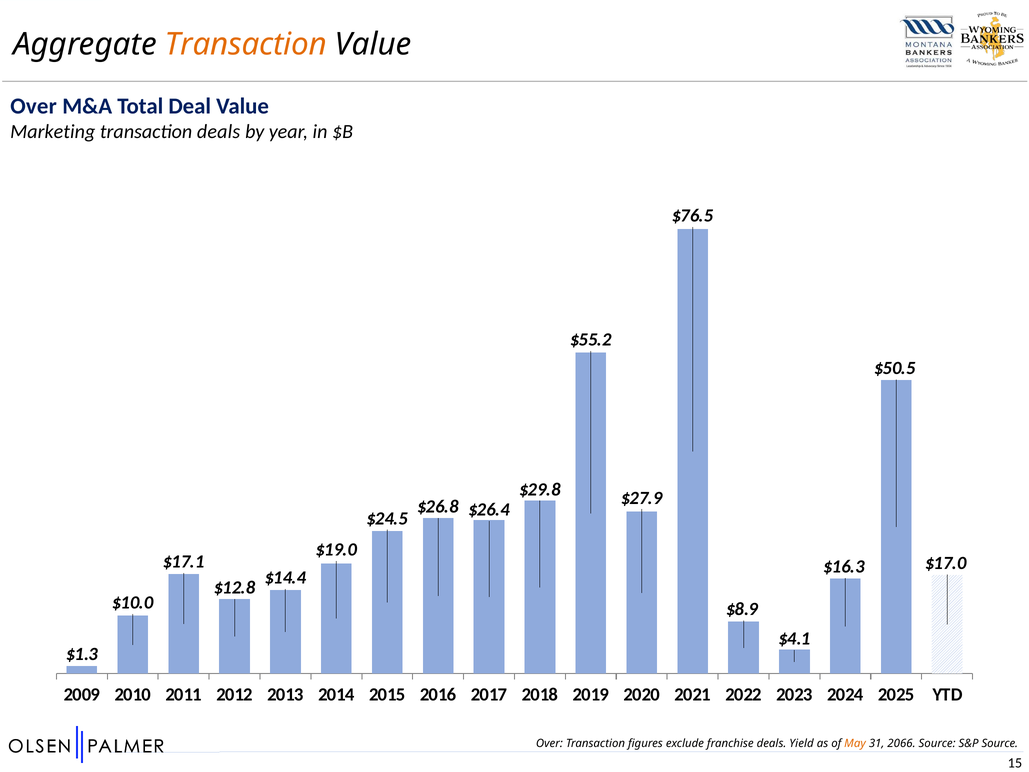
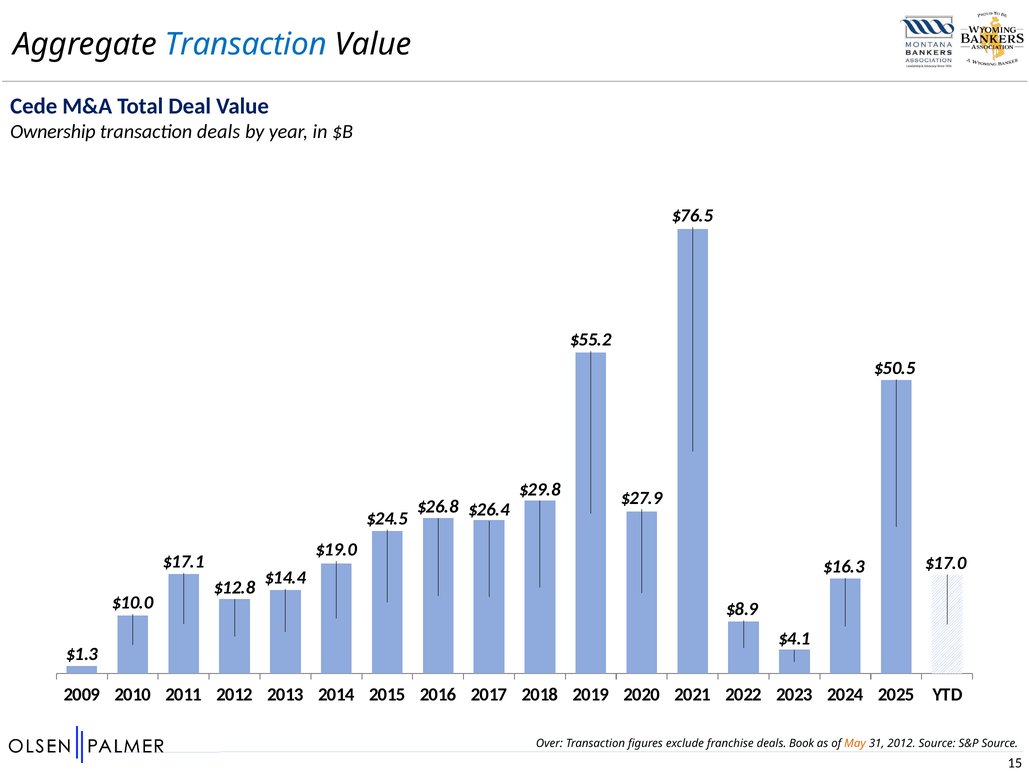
Transaction colour: orange -> blue (246, 45)
Over: Over -> Cede (34, 106)
Marketing: Marketing -> Ownership (53, 132)
Yield: Yield -> Book (802, 743)
31 2066: 2066 -> 2012 (901, 743)
